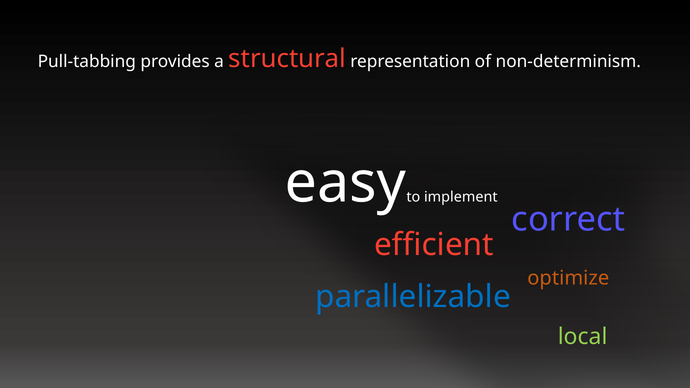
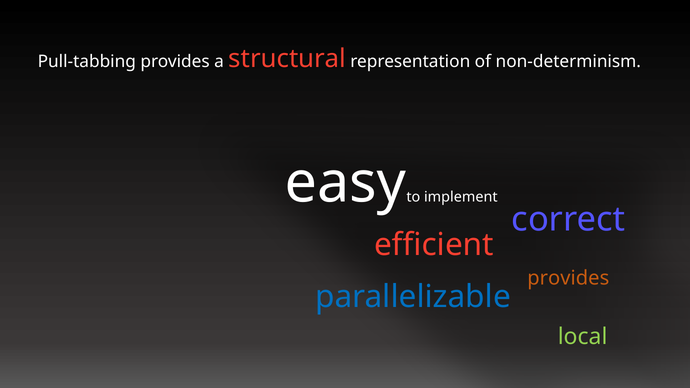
optimize: optimize -> provides (568, 278)
